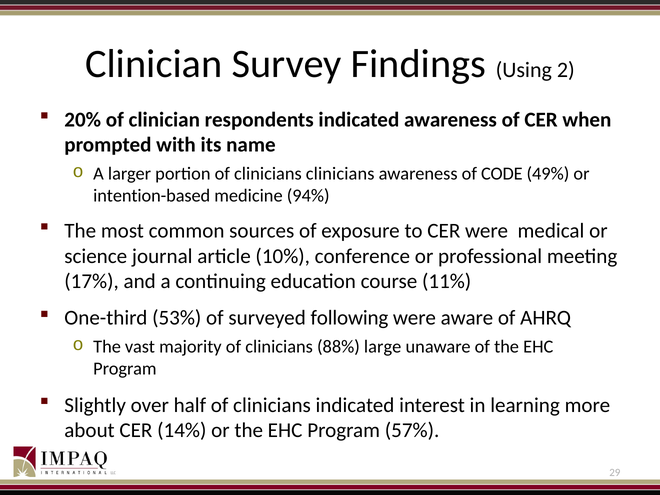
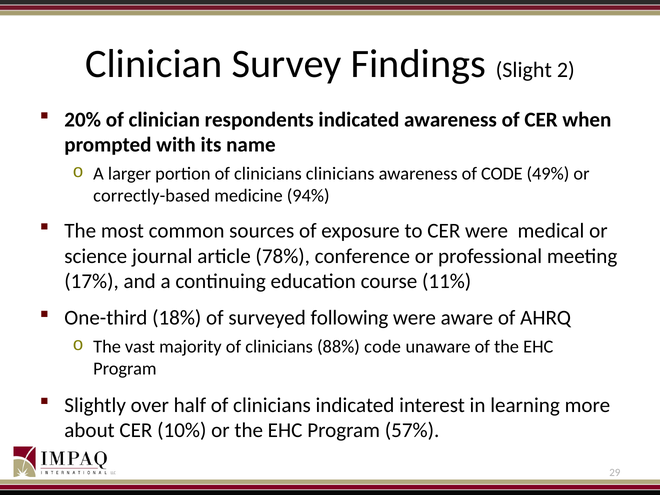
Using: Using -> Slight (524, 70)
intention-based: intention-based -> correctly-based (152, 196)
10%: 10% -> 78% (283, 256)
53%: 53% -> 18% (177, 318)
88% large: large -> code (383, 347)
14%: 14% -> 10% (182, 430)
